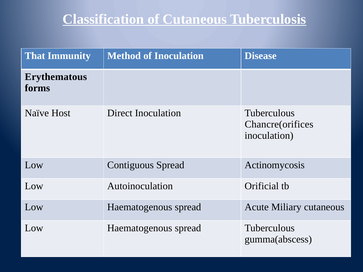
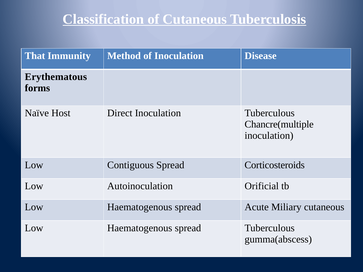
Chancre(orifices: Chancre(orifices -> Chancre(multiple (279, 124)
Actinomycosis: Actinomycosis -> Corticosteroids (275, 165)
